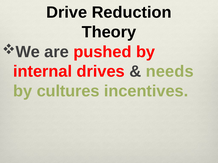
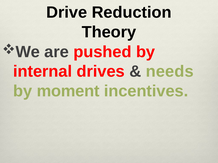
cultures: cultures -> moment (68, 91)
